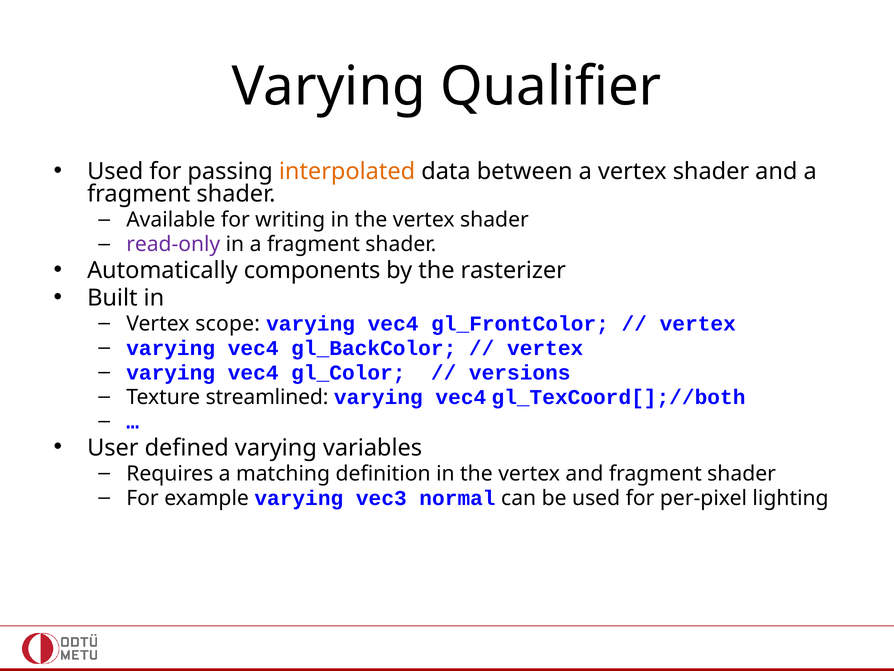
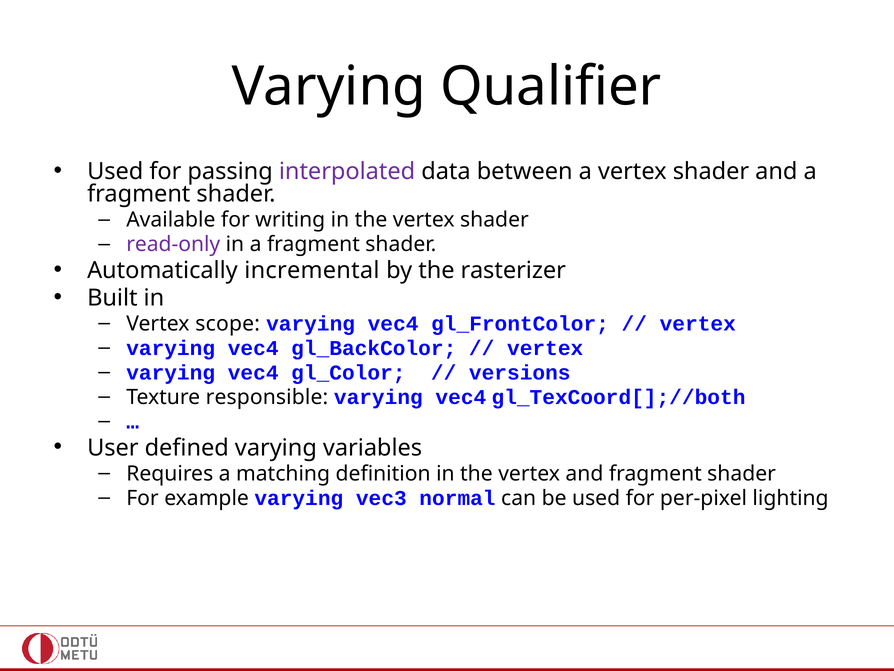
interpolated colour: orange -> purple (347, 171)
components: components -> incremental (312, 270)
streamlined: streamlined -> responsible (267, 397)
